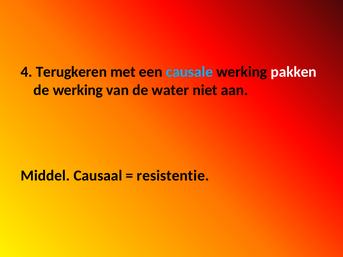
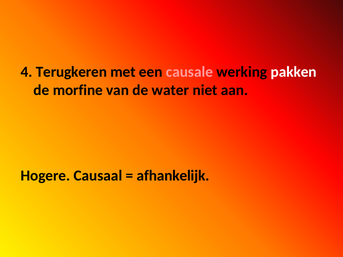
causale colour: light blue -> pink (189, 72)
de werking: werking -> morfine (78, 90)
Middel: Middel -> Hogere (45, 176)
resistentie: resistentie -> afhankelijk (173, 176)
